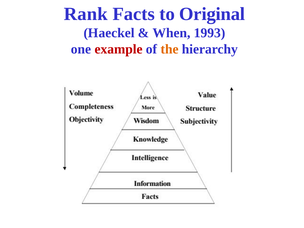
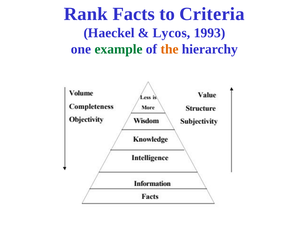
Original: Original -> Criteria (212, 14)
When: When -> Lycos (171, 33)
example colour: red -> green (119, 49)
